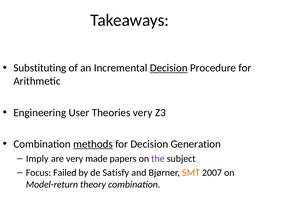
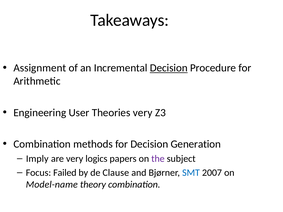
Substituting: Substituting -> Assignment (40, 68)
methods underline: present -> none (93, 144)
made: made -> logics (96, 159)
Satisfy: Satisfy -> Clause (116, 173)
SMT colour: orange -> blue (191, 173)
Model-return: Model-return -> Model-name (52, 185)
